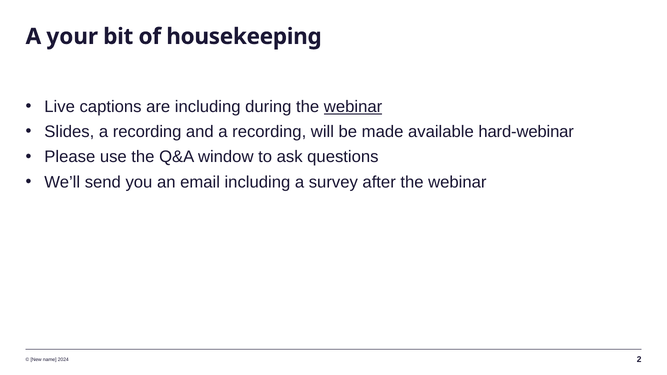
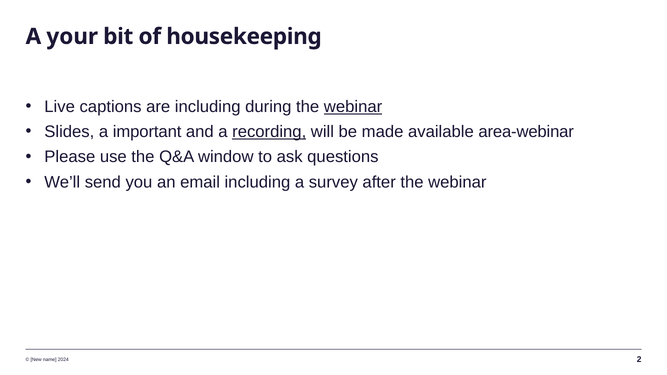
Slides a recording: recording -> important (147, 132)
recording underline: none -> present (269, 132)
hard-webinar: hard-webinar -> area-webinar (526, 132)
